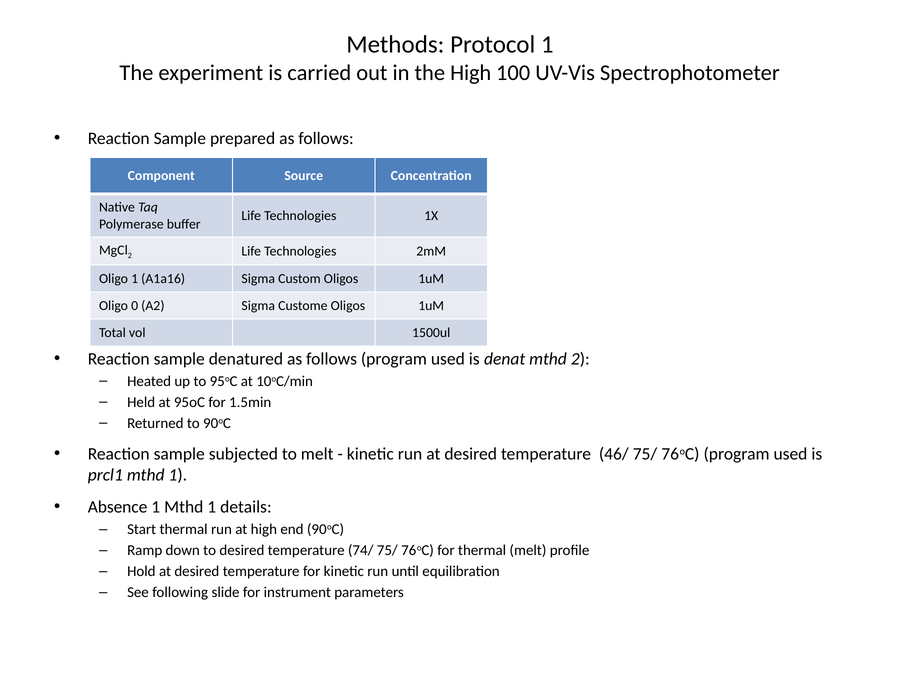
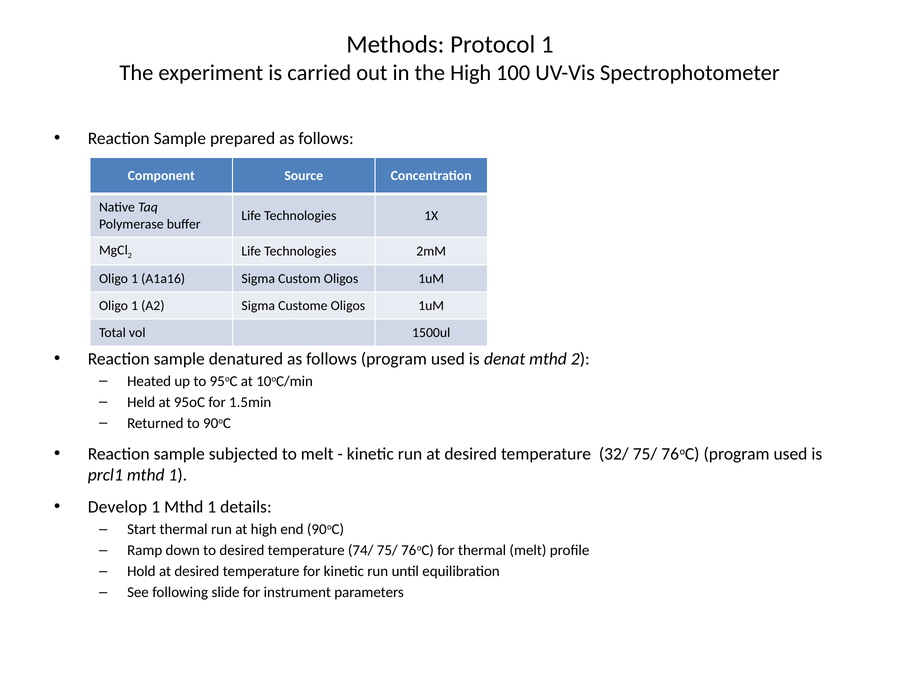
0: 0 -> 1 (135, 306)
46/: 46/ -> 32/ (614, 454)
Absence: Absence -> Develop (117, 507)
